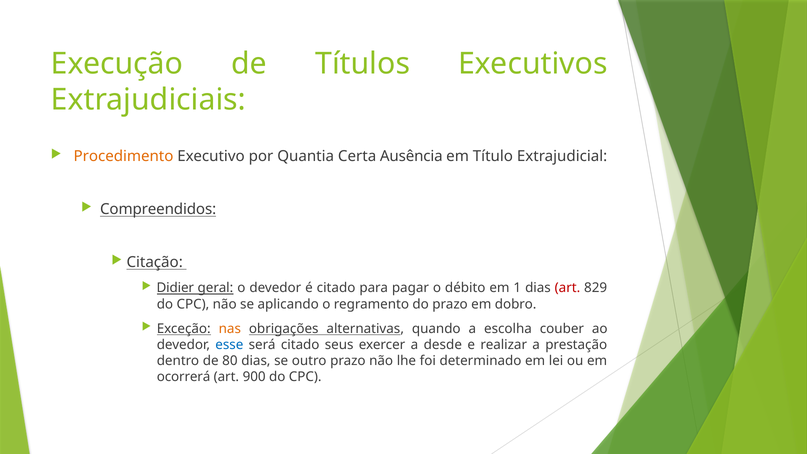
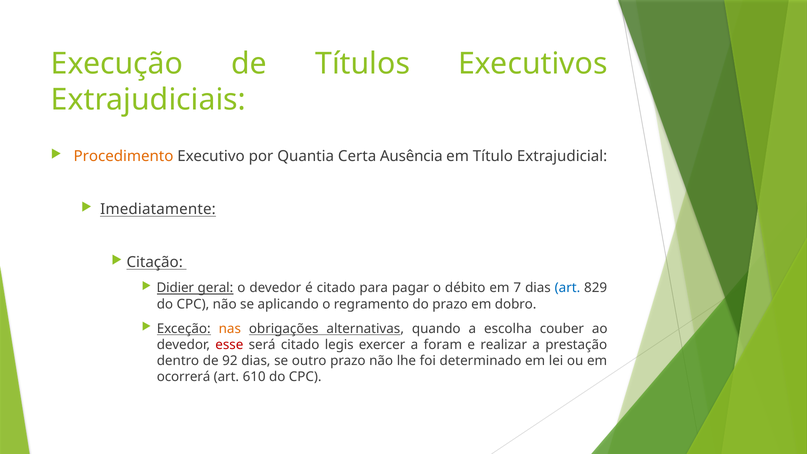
Compreendidos: Compreendidos -> Imediatamente (158, 209)
1: 1 -> 7 (517, 288)
art colour: red -> blue (567, 288)
esse colour: blue -> red (229, 345)
seus: seus -> legis (339, 345)
desde: desde -> foram (443, 345)
80: 80 -> 92 (230, 361)
900: 900 -> 610 (254, 377)
